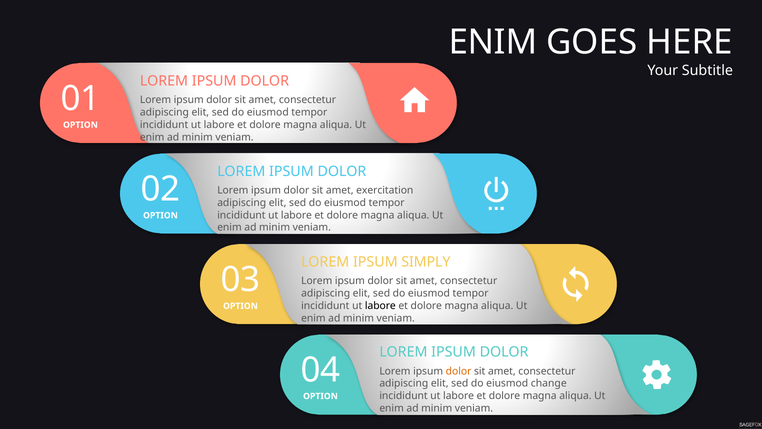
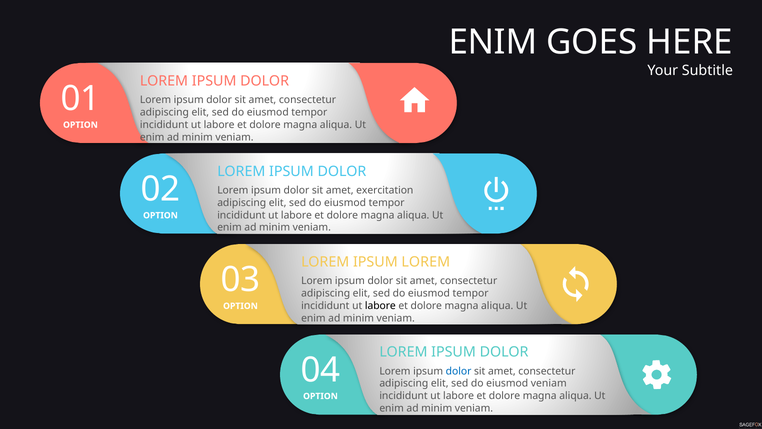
IPSUM SIMPLY: SIMPLY -> LOREM (426, 262)
dolor colour: orange -> blue (459, 371)
eiusmod change: change -> veniam (549, 383)
